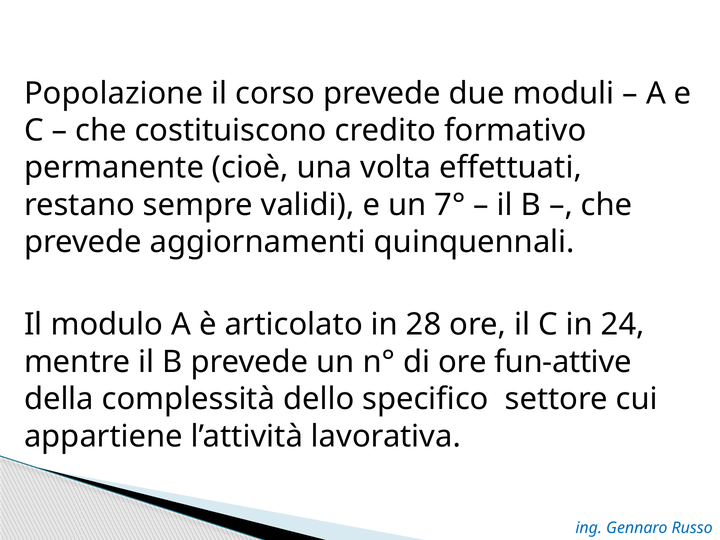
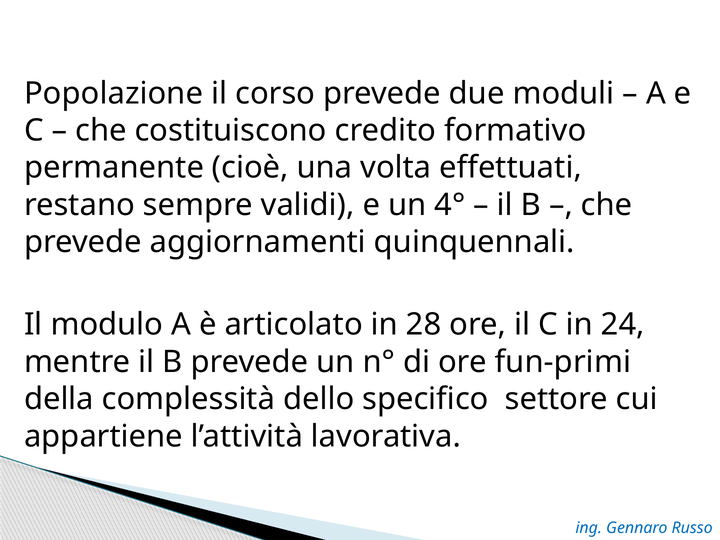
7°: 7° -> 4° (450, 205)
fun-attive: fun-attive -> fun-primi (563, 362)
